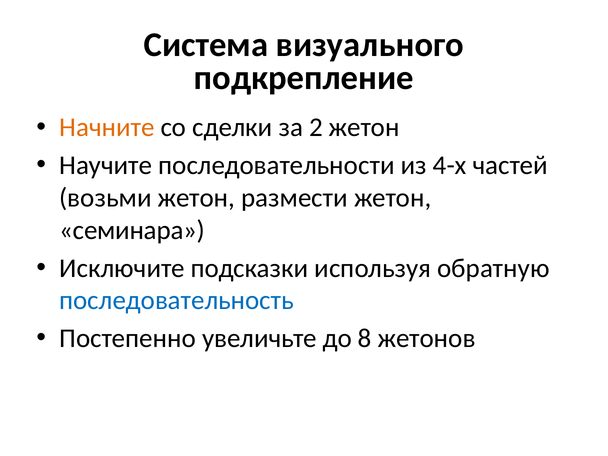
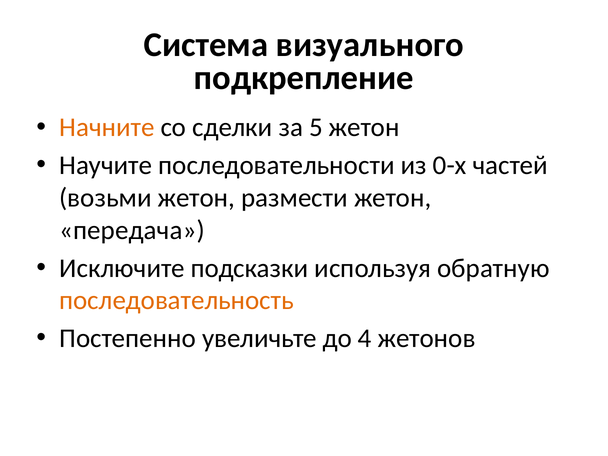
2: 2 -> 5 (316, 128)
4-х: 4-х -> 0-х (450, 165)
семинара: семинара -> передача (132, 230)
последовательность colour: blue -> orange (177, 301)
8: 8 -> 4 (365, 338)
